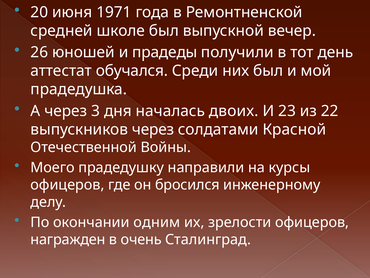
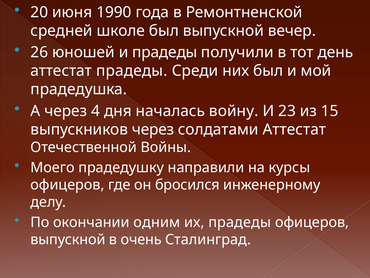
1971: 1971 -> 1990 (114, 12)
аттестат обучался: обучался -> прадеды (132, 71)
3: 3 -> 4 (96, 111)
двоих: двоих -> войну (234, 111)
22: 22 -> 15 (330, 111)
солдатами Красной: Красной -> Аттестат (294, 129)
их зрелости: зрелости -> прадеды (240, 222)
награжден: награжден -> выпускной (68, 239)
